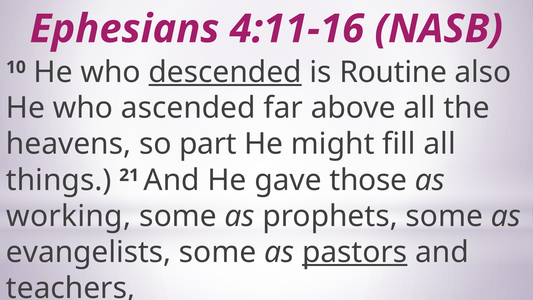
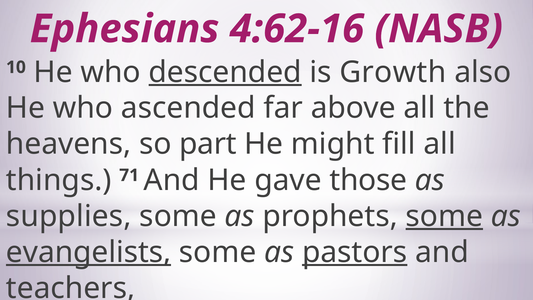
4:11-16: 4:11-16 -> 4:62-16 (297, 29)
Routine: Routine -> Growth (393, 72)
21: 21 -> 71 (129, 175)
working: working -> supplies (69, 216)
some underline: none -> present (444, 216)
evangelists underline: none -> present (89, 252)
